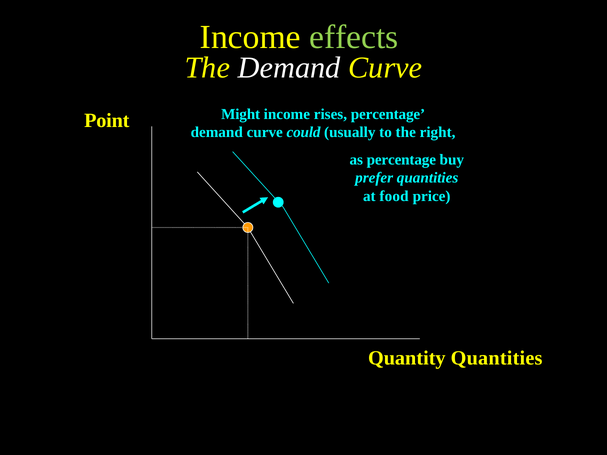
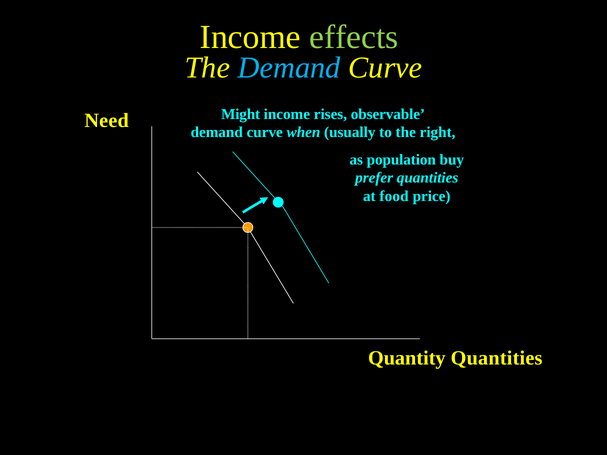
Demand colour: white -> light blue (289, 68)
rises percentage: percentage -> observable (388, 114)
Point: Point -> Need (107, 120)
could: could -> when (303, 132)
as percentage: percentage -> population (401, 160)
